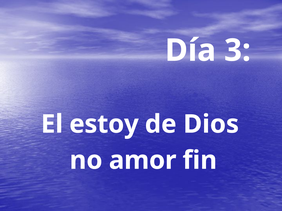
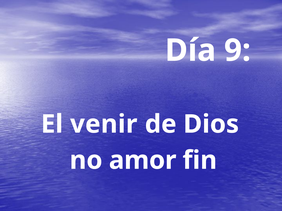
3: 3 -> 9 (237, 51)
estoy: estoy -> venir (104, 124)
